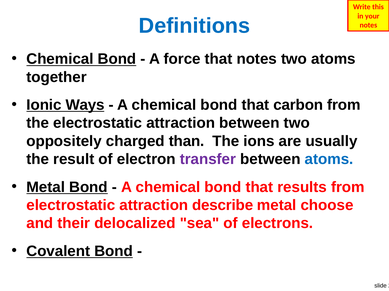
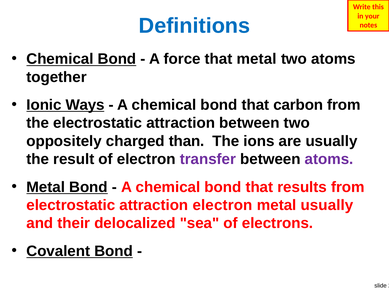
that notes: notes -> metal (257, 59)
atoms colour: blue -> purple (329, 160)
attraction describe: describe -> electron (222, 206)
metal choose: choose -> usually (327, 206)
